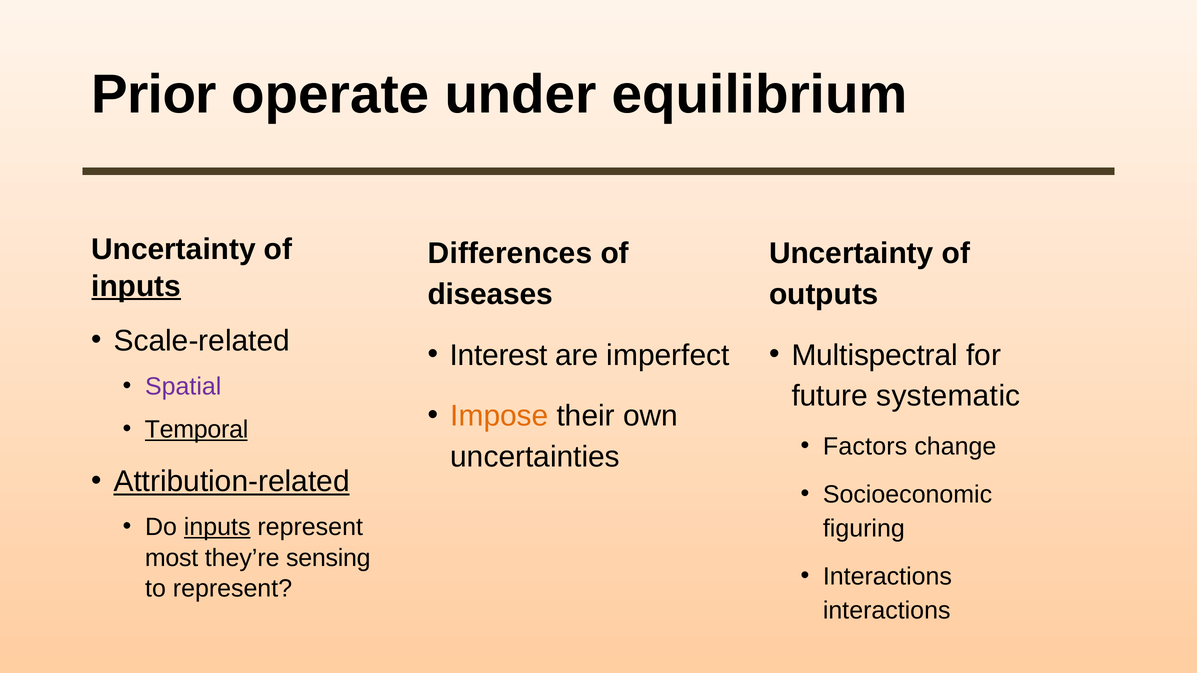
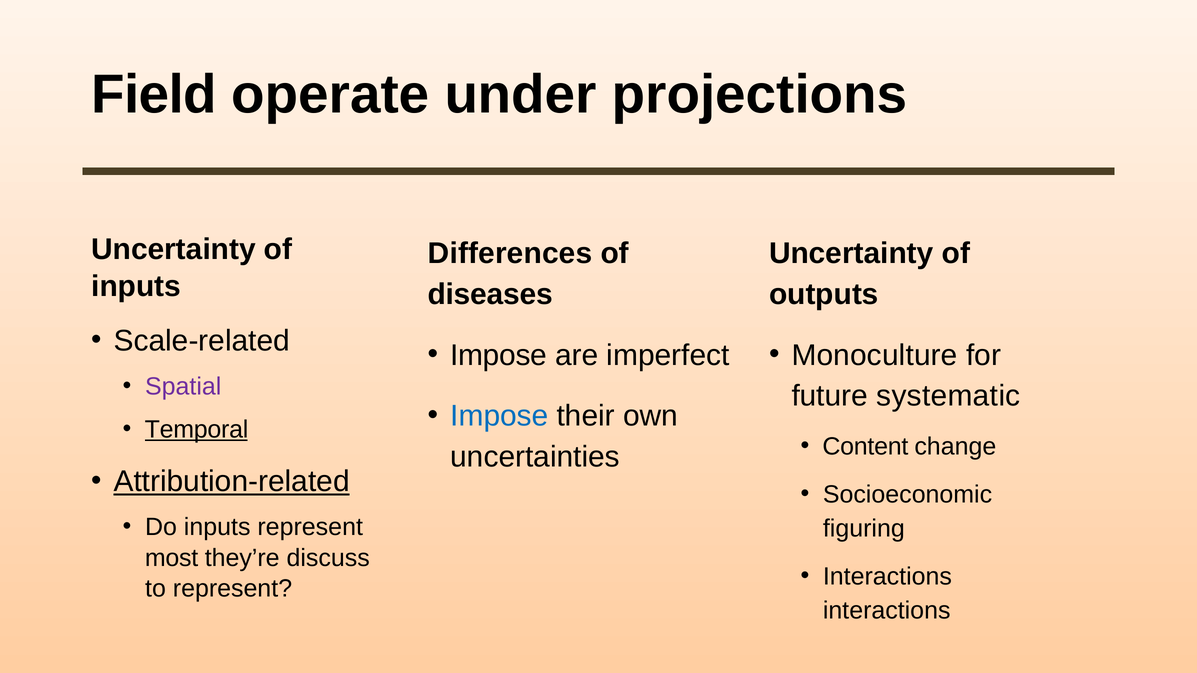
Prior: Prior -> Field (154, 95)
equilibrium: equilibrium -> projections (760, 95)
inputs underline: present -> none (136, 286)
Interest: Interest -> Impose (499, 355)
Multispectral: Multispectral -> Monoculture (875, 355)
Impose colour: orange -> blue (499, 416)
Factors: Factors -> Content (865, 447)
inputs underline: present -> none (217, 527)
sensing: sensing -> discuss (328, 558)
